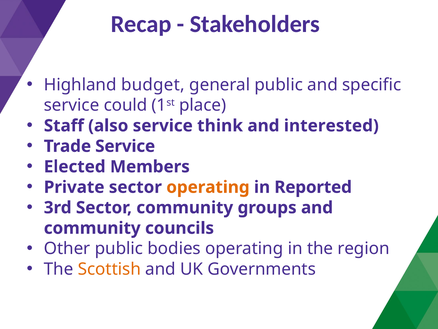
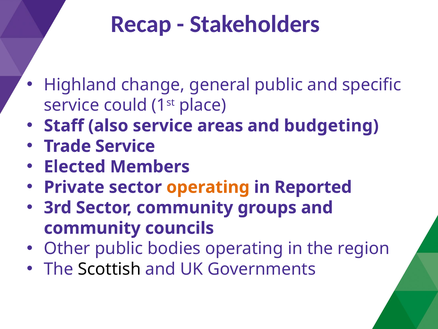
budget: budget -> change (153, 85)
think: think -> areas (220, 126)
interested: interested -> budgeting (331, 126)
Scottish colour: orange -> black (109, 269)
